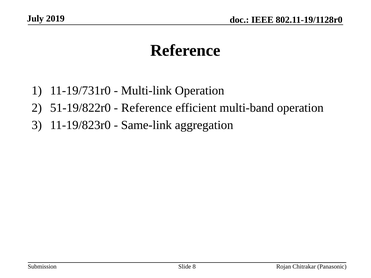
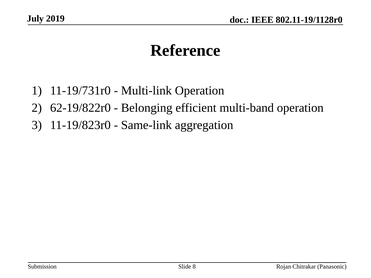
51-19/822r0: 51-19/822r0 -> 62-19/822r0 (80, 108)
Reference: Reference -> Belonging (147, 108)
